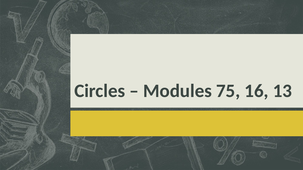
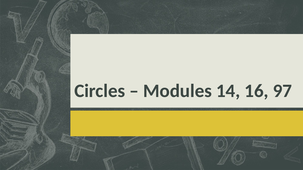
75: 75 -> 14 (228, 91)
13: 13 -> 97 (282, 91)
